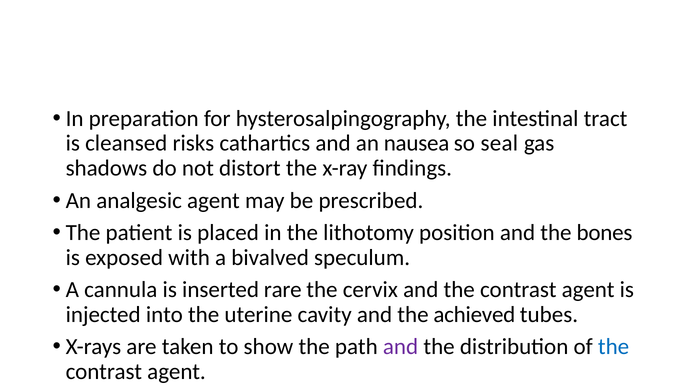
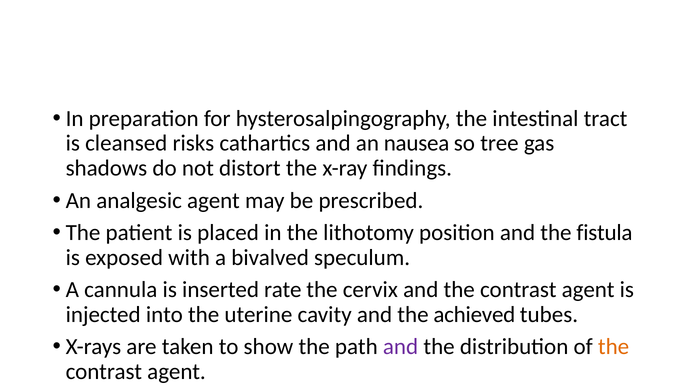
seal: seal -> tree (499, 143)
bones: bones -> fistula (605, 232)
rare: rare -> rate (283, 289)
the colour: blue -> orange (614, 346)
